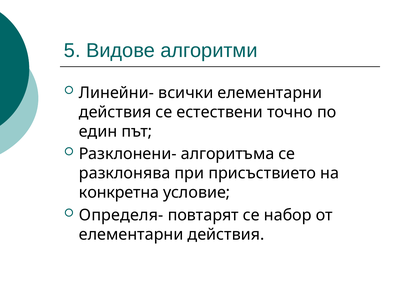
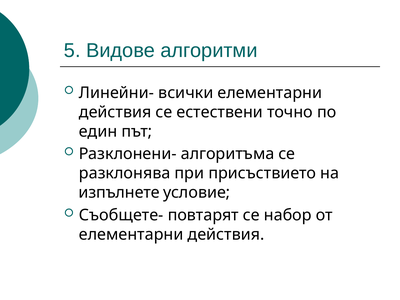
конкретна: конкретна -> изпълнете (119, 193)
Определя-: Определя- -> Съобщете- (121, 215)
